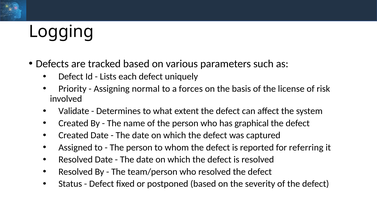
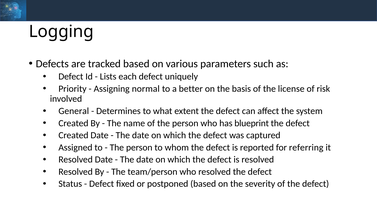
forces: forces -> better (191, 89)
Validate: Validate -> General (74, 111)
graphical: graphical -> blueprint (252, 123)
